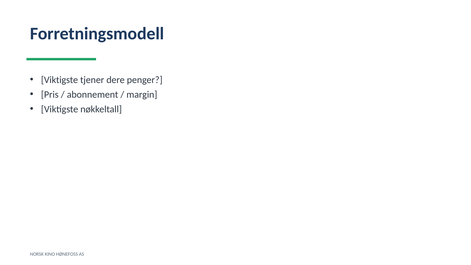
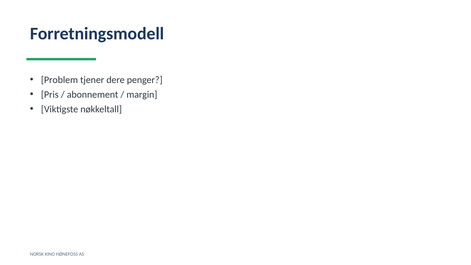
Viktigste: Viktigste -> Problem (59, 80)
